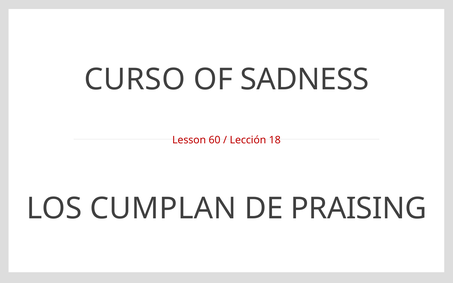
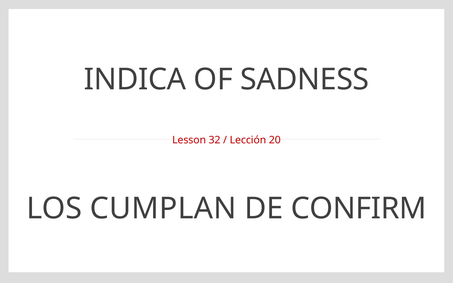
CURSO: CURSO -> INDICA (135, 80)
60: 60 -> 32 (215, 140)
18: 18 -> 20 (275, 140)
PRAISING: PRAISING -> CONFIRM (359, 208)
